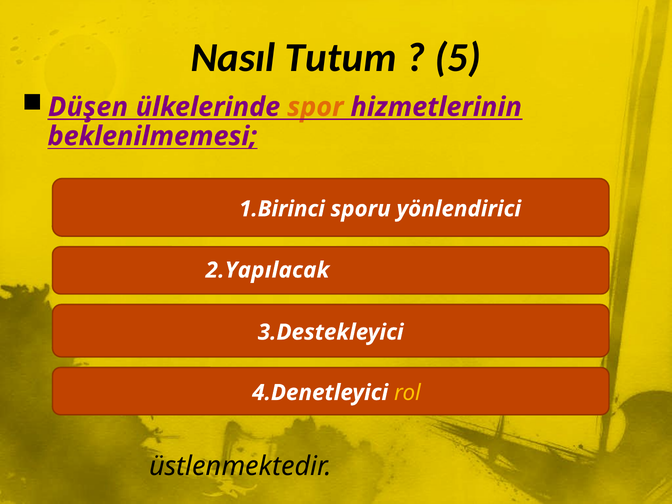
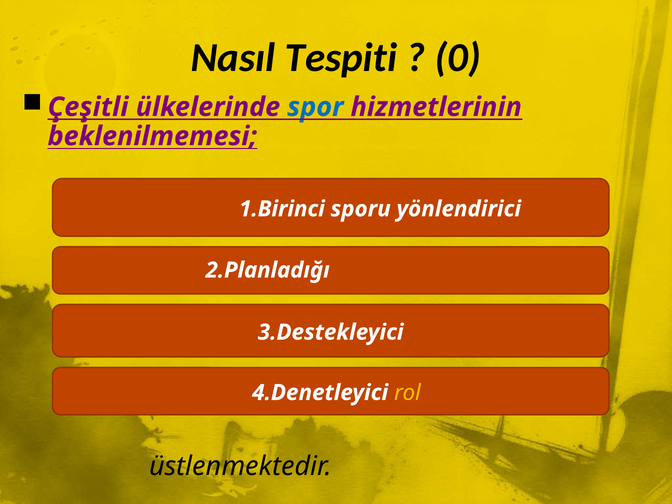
Tutum: Tutum -> Tespiti (341, 58)
5: 5 -> 0 (458, 58)
Düşen: Düşen -> Çeşitli (88, 107)
spor colour: orange -> blue (315, 107)
2.Yapılacak: 2.Yapılacak -> 2.Planladığı (268, 270)
